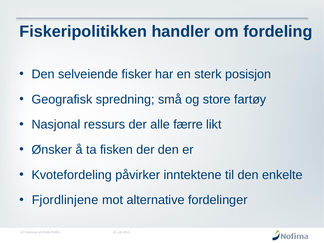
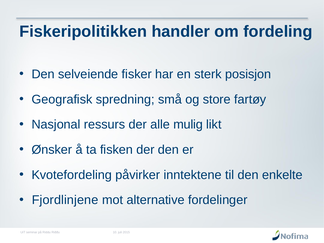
færre: færre -> mulig (188, 125)
